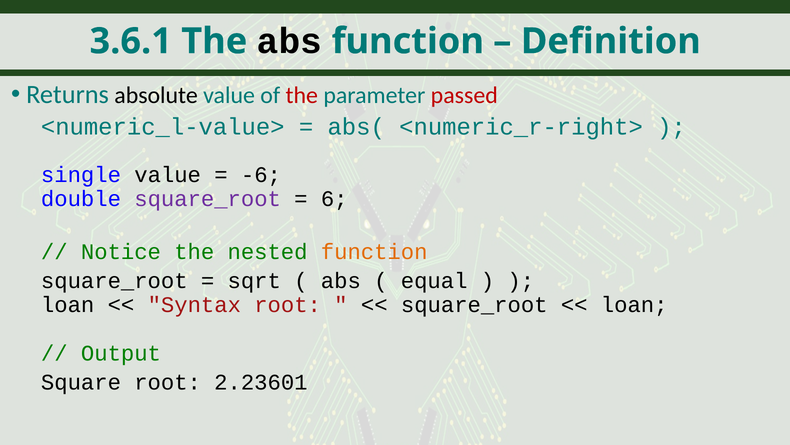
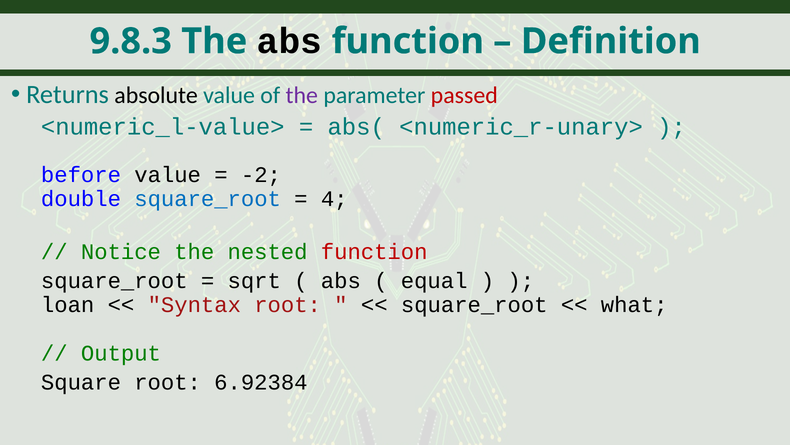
3.6.1: 3.6.1 -> 9.8.3 (131, 41)
the colour: red -> purple (302, 95)
<numeric_r-right>: <numeric_r-right> -> <numeric_r-unary> (521, 127)
single: single -> before (81, 175)
-6: -6 -> -2 (261, 175)
square_root colour: purple -> blue (208, 199)
6: 6 -> 4 (334, 199)
function colour: orange -> red (374, 252)
loan: loan -> what (634, 305)
2.23601: 2.23601 -> 6.92384 (261, 382)
